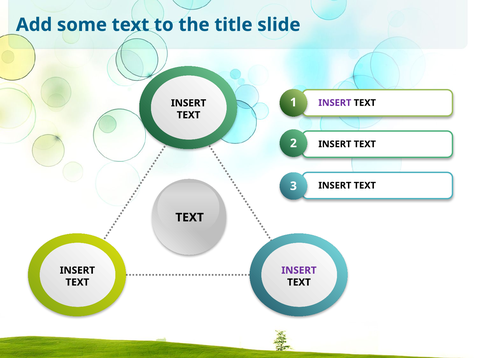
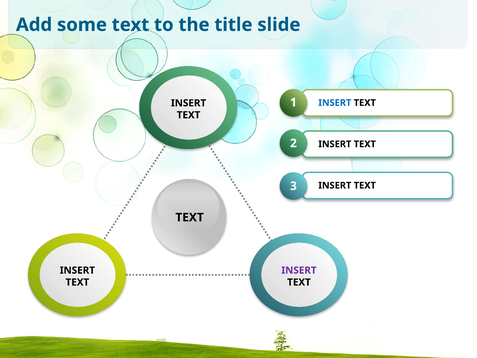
INSERT colour: purple -> blue (335, 103)
